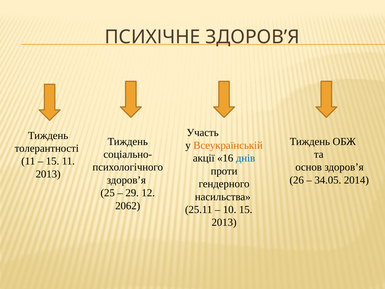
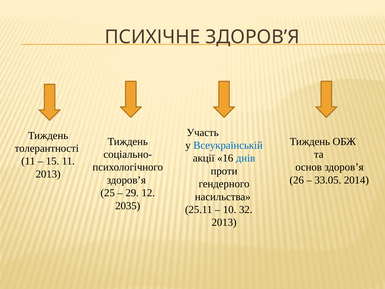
Всеукраїнській colour: orange -> blue (228, 145)
34.05: 34.05 -> 33.05 (328, 180)
2062: 2062 -> 2035 (128, 206)
10 15: 15 -> 32 (246, 209)
